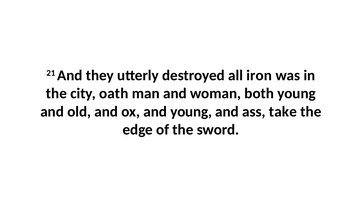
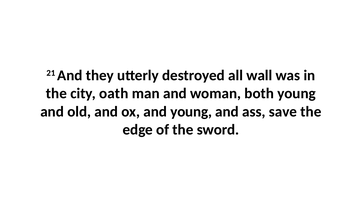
iron: iron -> wall (259, 76)
take: take -> save (283, 112)
